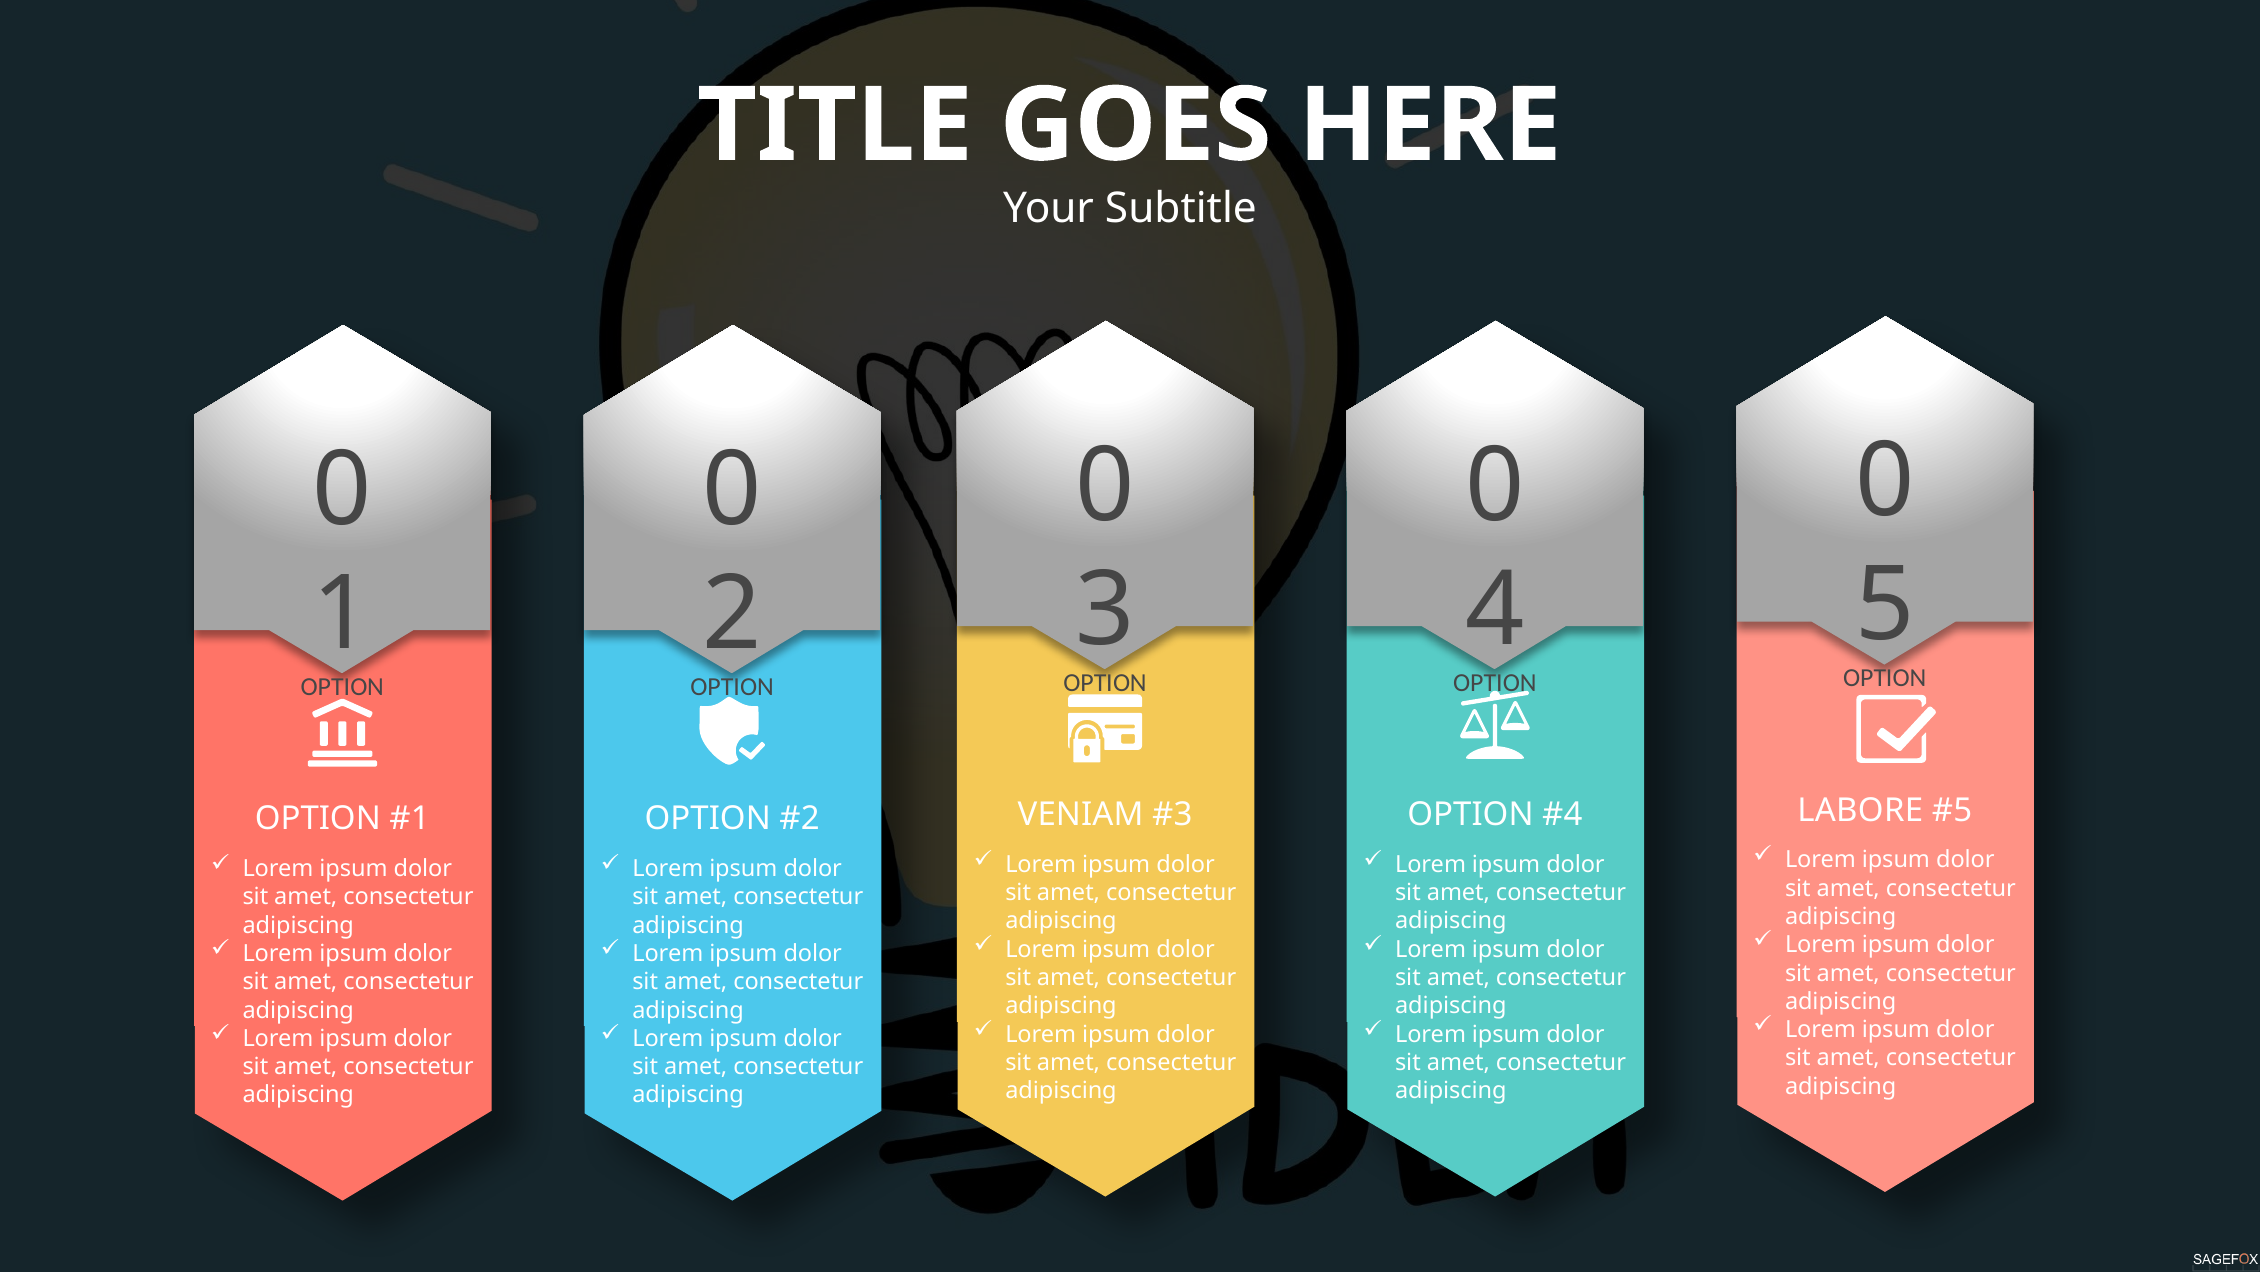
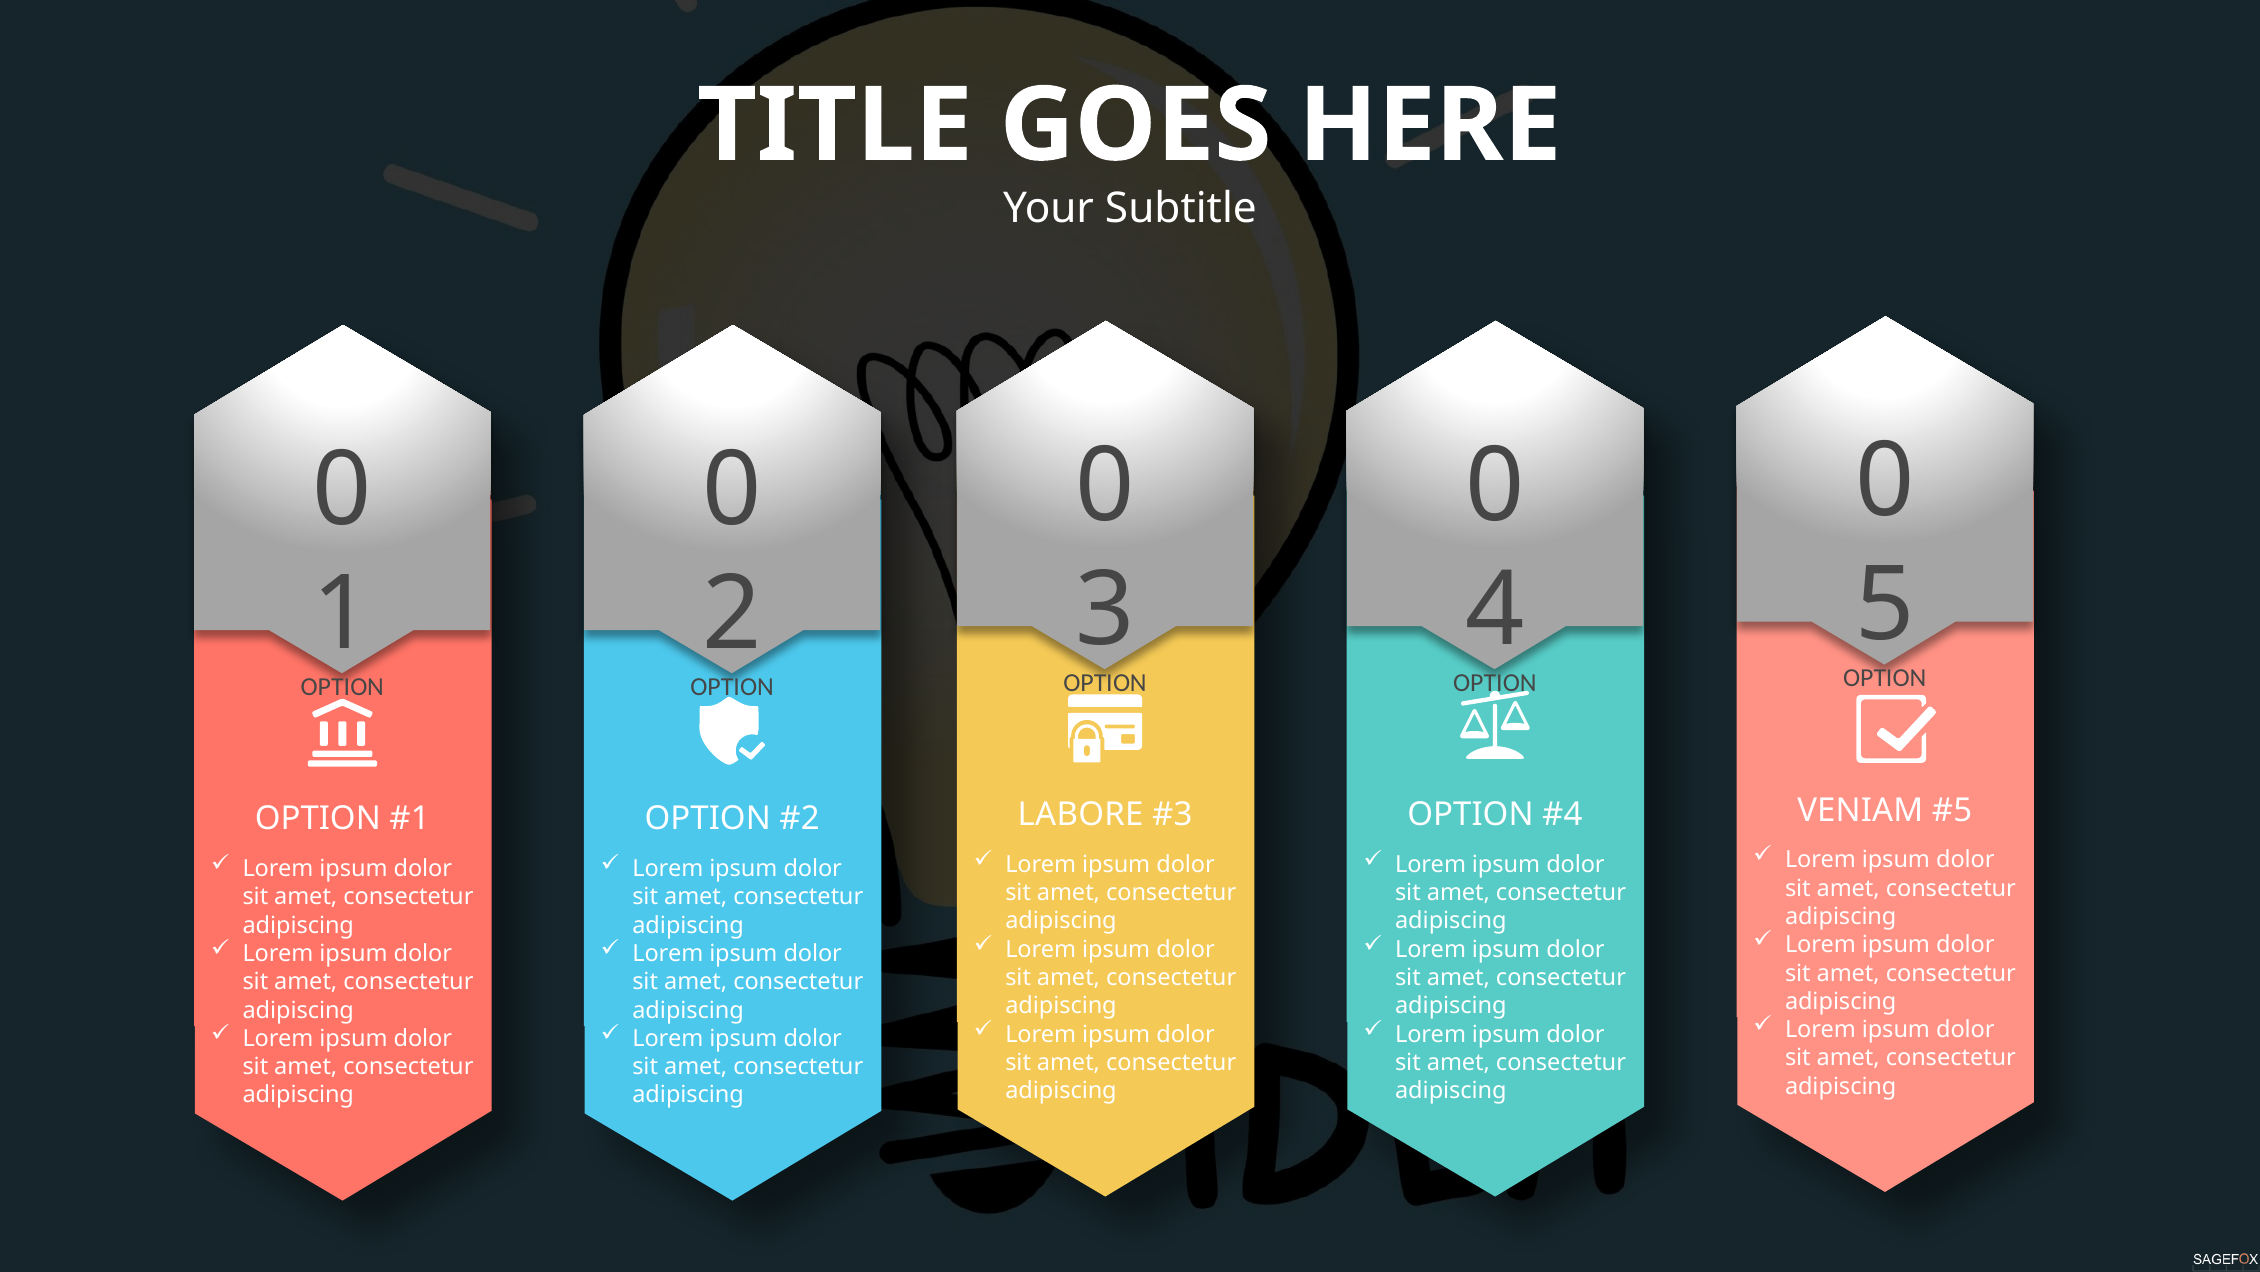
LABORE: LABORE -> VENIAM (1860, 810)
VENIAM: VENIAM -> LABORE (1081, 814)
